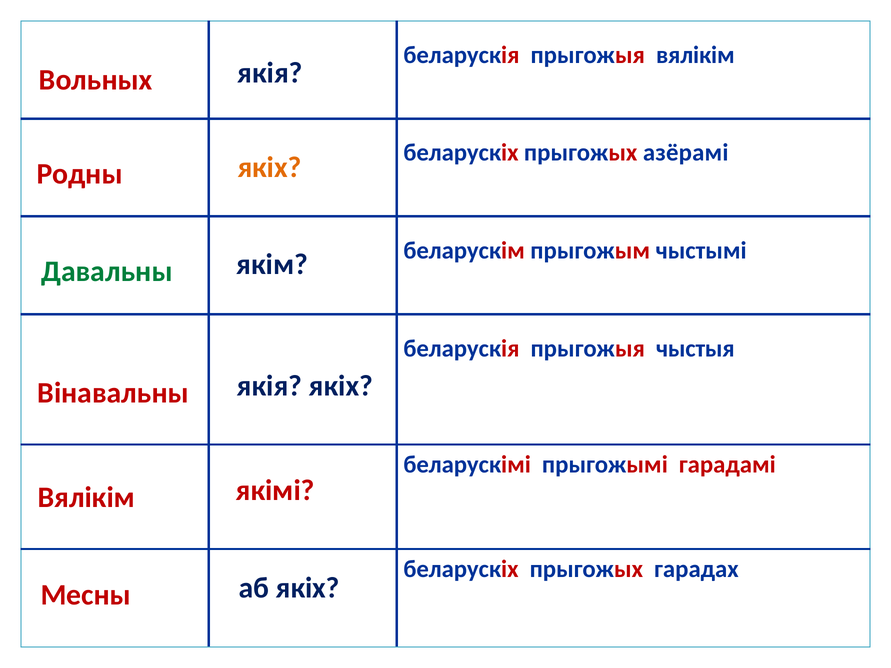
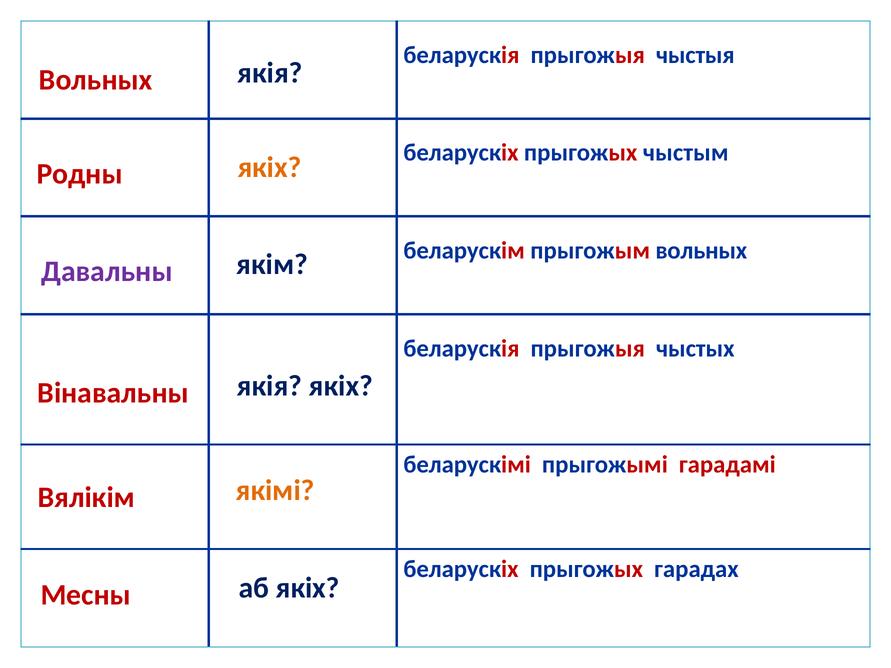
прыгожыя вялікім: вялікім -> чыстыя (695, 55)
азёрамі: азёрамі -> чыстым (686, 153)
прыгожым чыстымі: чыстымі -> вольных (701, 250)
Давальны colour: green -> purple (107, 272)
чыстыя: чыстыя -> чыстых (695, 349)
якімі colour: red -> orange (275, 491)
